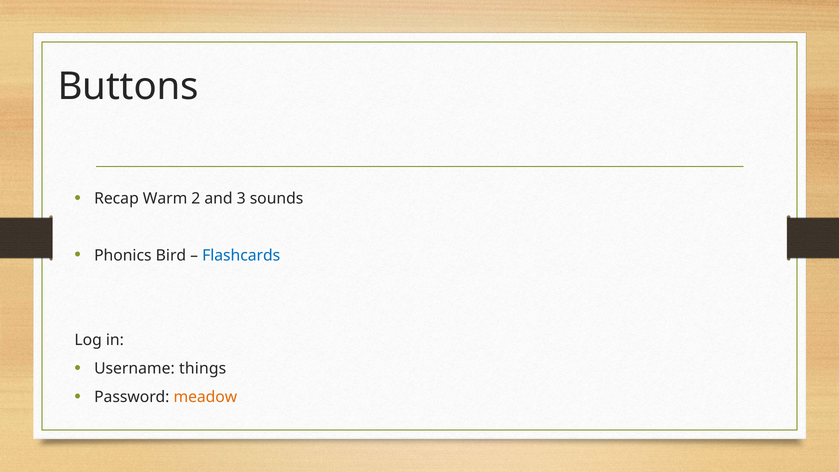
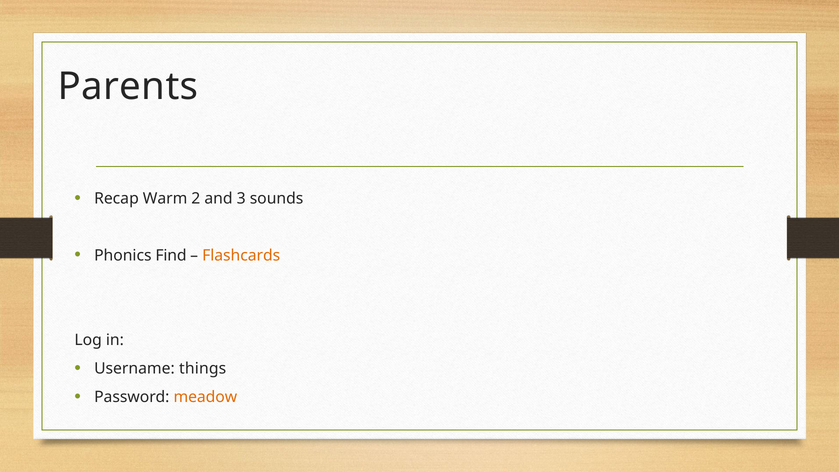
Buttons: Buttons -> Parents (128, 86)
Bird: Bird -> Find (171, 255)
Flashcards colour: blue -> orange (241, 255)
